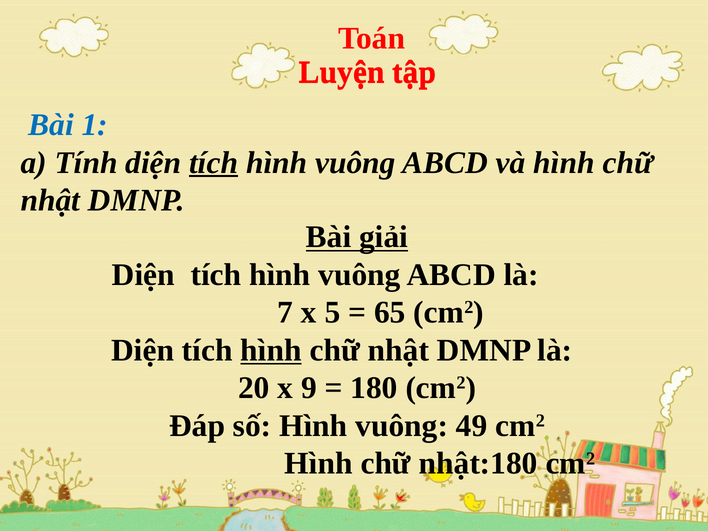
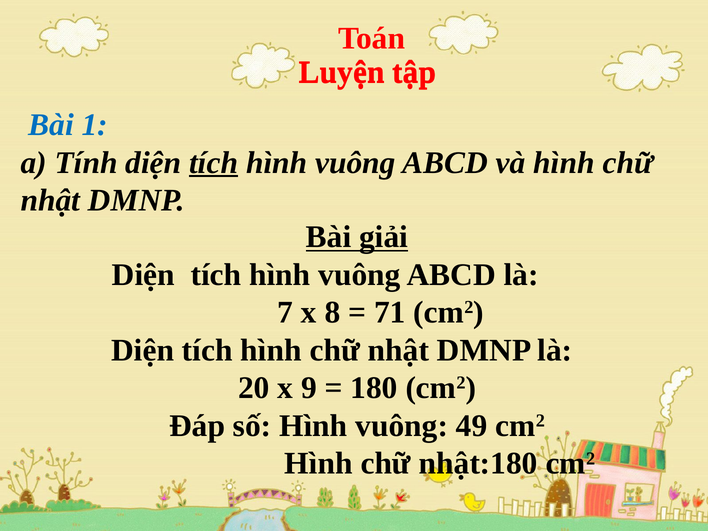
5: 5 -> 8 (333, 312)
65: 65 -> 71 (390, 312)
hình underline: present -> none (271, 350)
